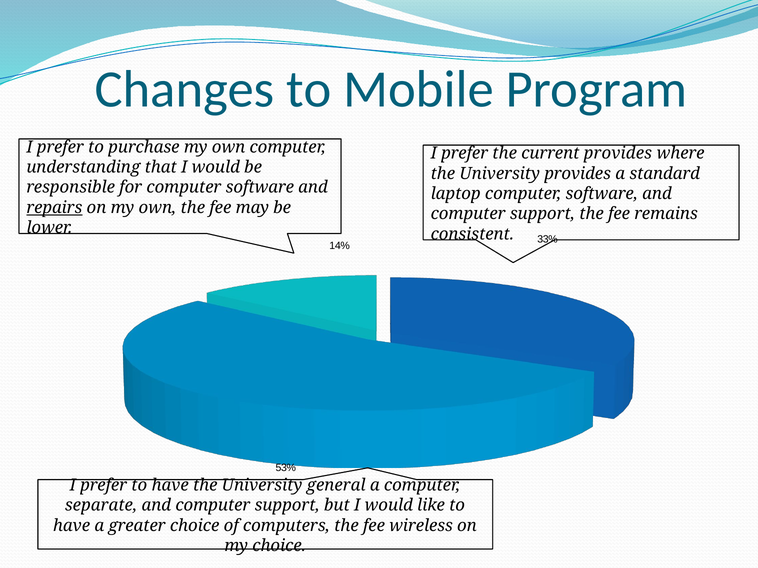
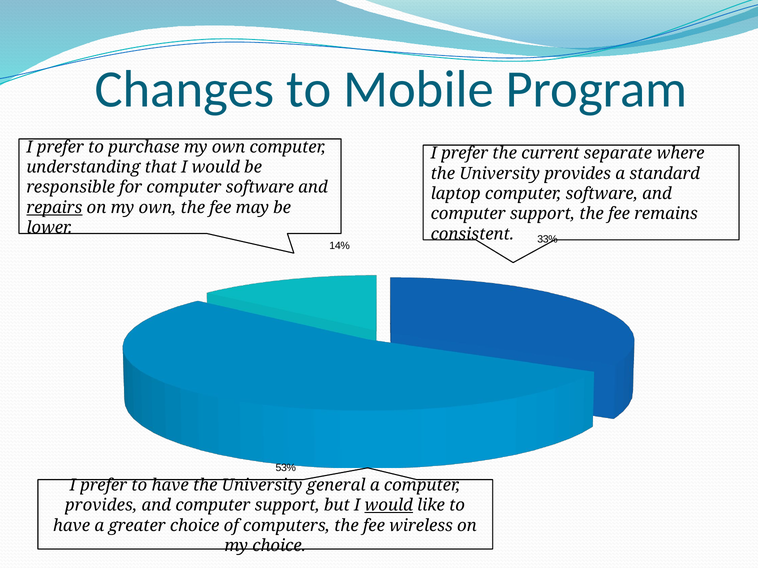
current provides: provides -> separate (618, 153)
separate: separate -> provides (101, 506)
would underline: none -> present (389, 506)
